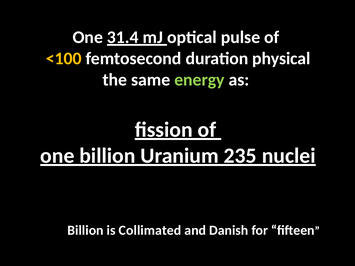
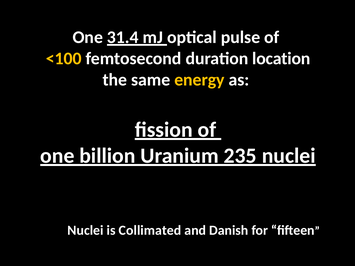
physical: physical -> location (281, 59)
energy colour: light green -> yellow (199, 80)
Billion: Billion -> Nuclei (86, 231)
